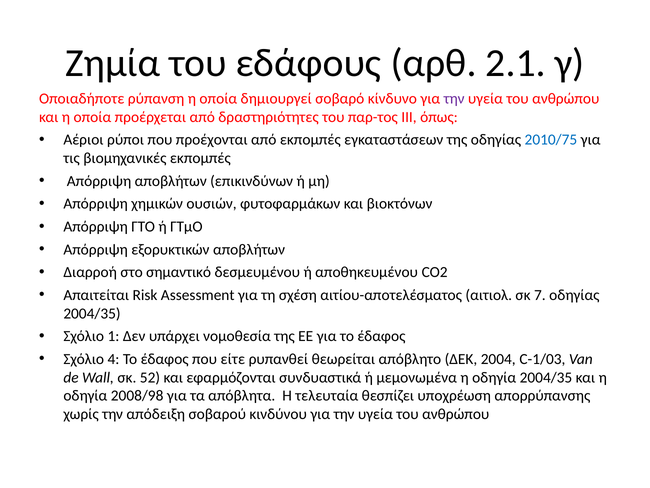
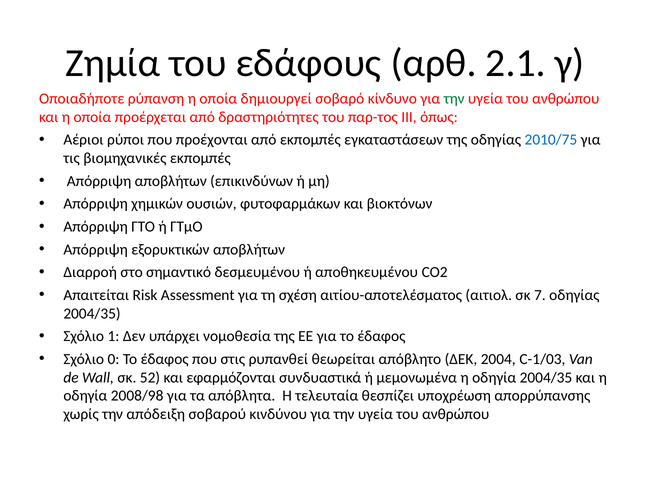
την colour: purple -> green (454, 99)
4: 4 -> 0 (114, 359)
είτε: είτε -> στις (233, 359)
